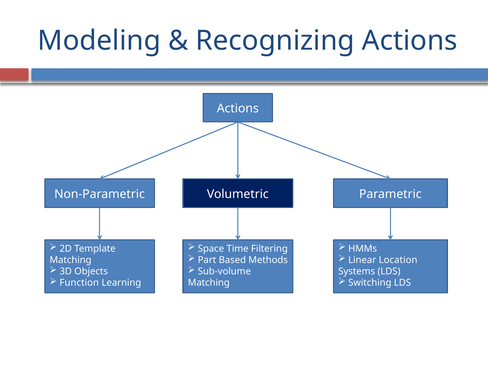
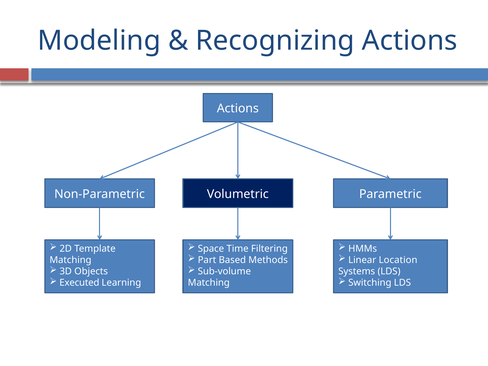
Function: Function -> Executed (79, 283)
